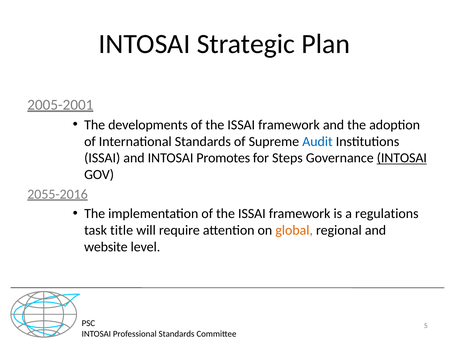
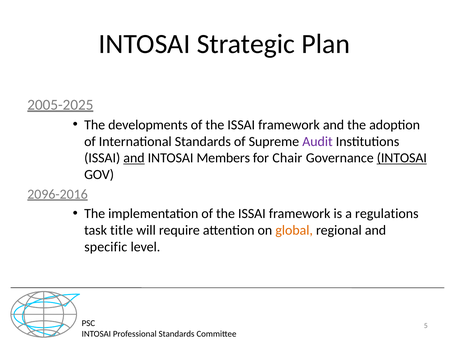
2005-2001: 2005-2001 -> 2005-2025 (60, 105)
Audit colour: blue -> purple (317, 142)
and underline: none -> present (134, 158)
Promotes: Promotes -> Members (223, 158)
Steps: Steps -> Chair (287, 158)
2055-2016: 2055-2016 -> 2096-2016 (58, 194)
website: website -> specific (106, 247)
